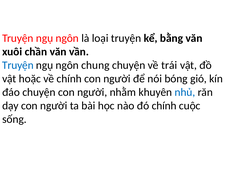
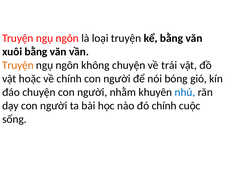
xuôi chần: chần -> bằng (36, 52)
Truyện colour: blue -> orange (18, 65)
chung: chung -> không (95, 65)
